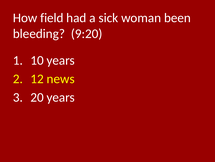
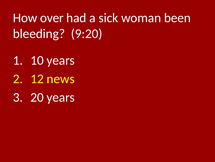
field: field -> over (52, 18)
